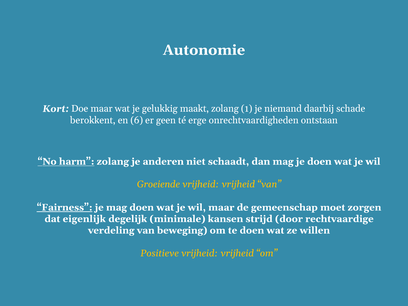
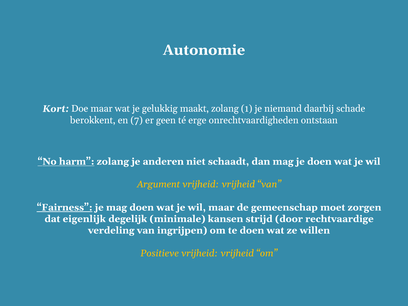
6: 6 -> 7 (137, 120)
Groeiende: Groeiende -> Argument (158, 184)
beweging: beweging -> ingrijpen (182, 230)
